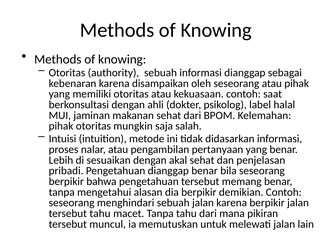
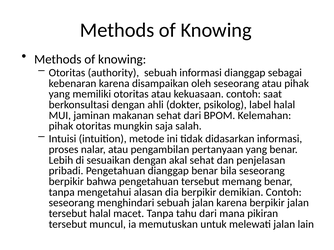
tersebut tahu: tahu -> halal (100, 214)
